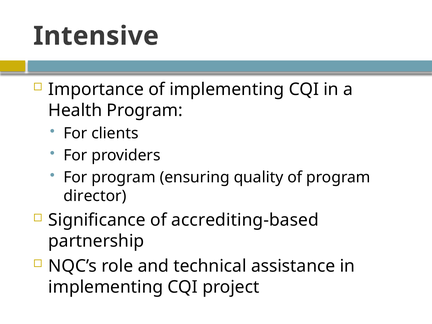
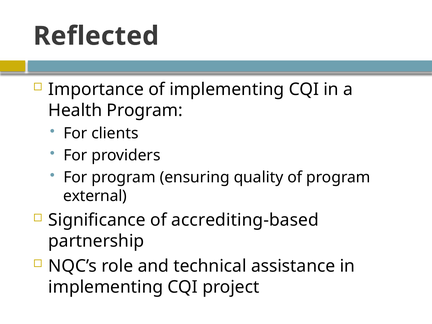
Intensive: Intensive -> Reflected (96, 36)
director: director -> external (95, 196)
